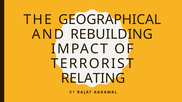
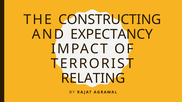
GEOGRAPHICAL: GEOGRAPHICAL -> CONSTRUCTING (110, 20)
REBUILDING: REBUILDING -> EXPECTANCY (112, 34)
